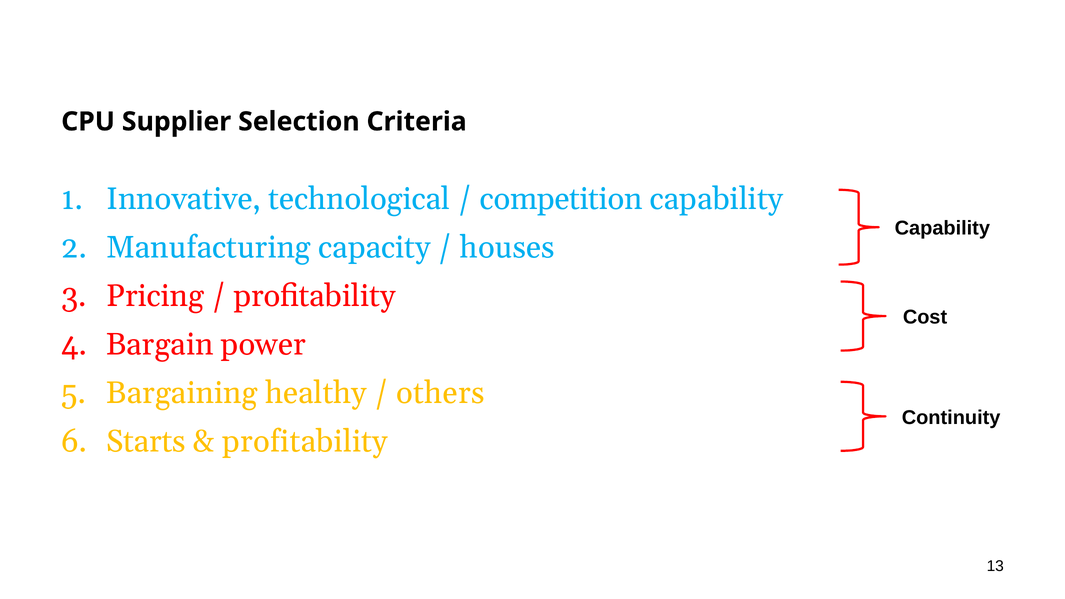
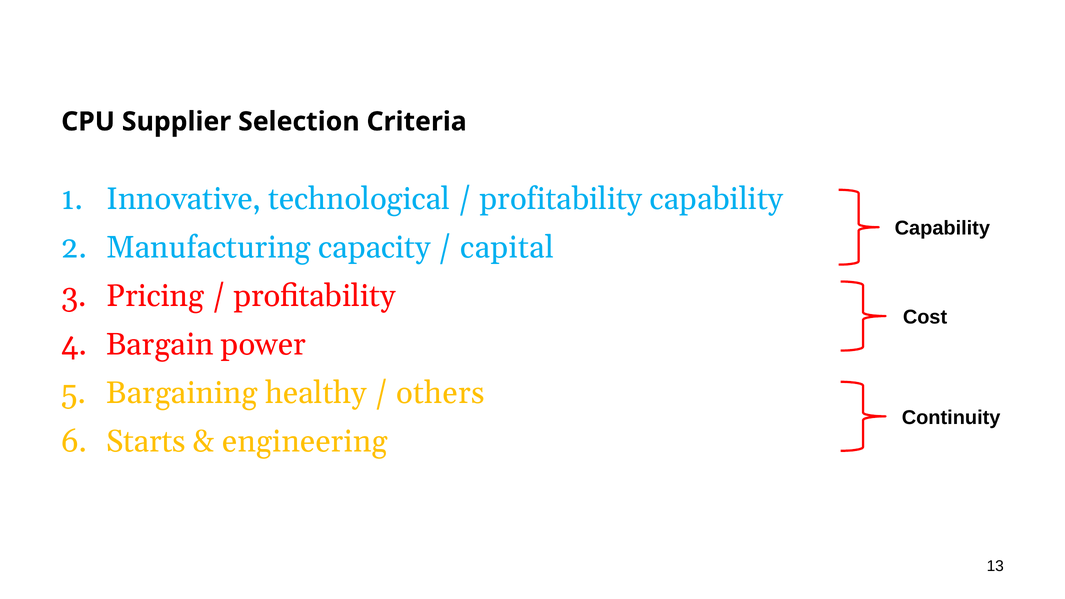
competition: competition -> profitability (561, 199)
houses: houses -> capital (507, 248)
profitability: profitability -> engineering (305, 441)
